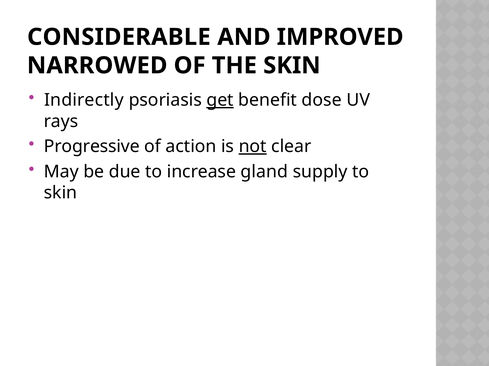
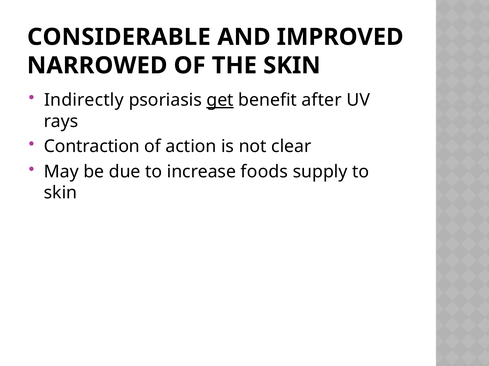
dose: dose -> after (322, 100)
Progressive: Progressive -> Contraction (92, 147)
not underline: present -> none (253, 147)
gland: gland -> foods (264, 172)
